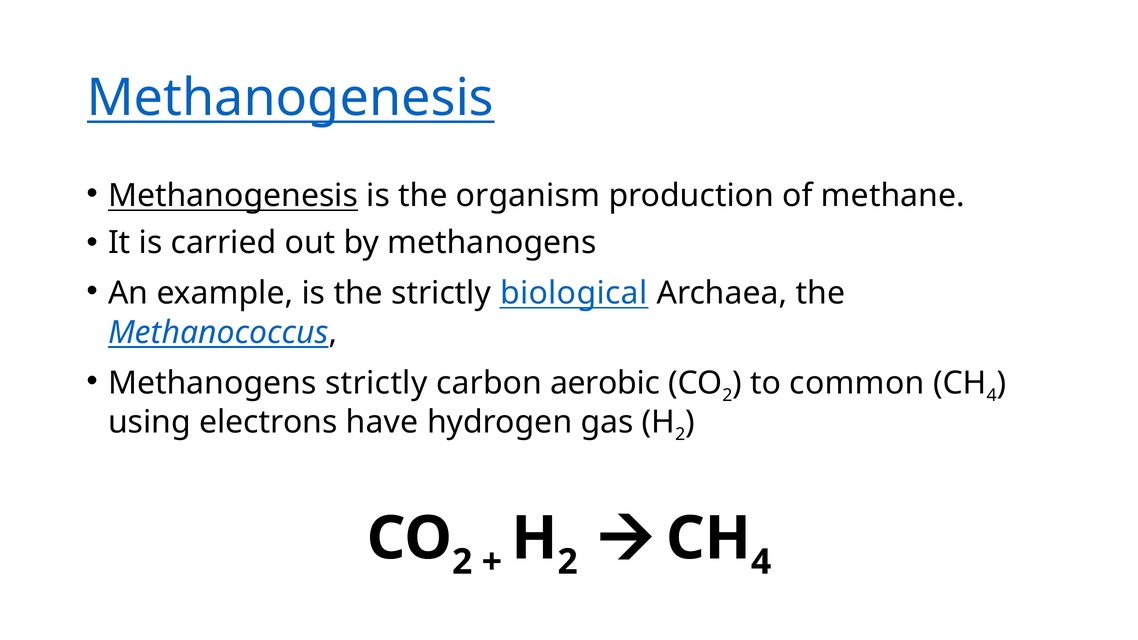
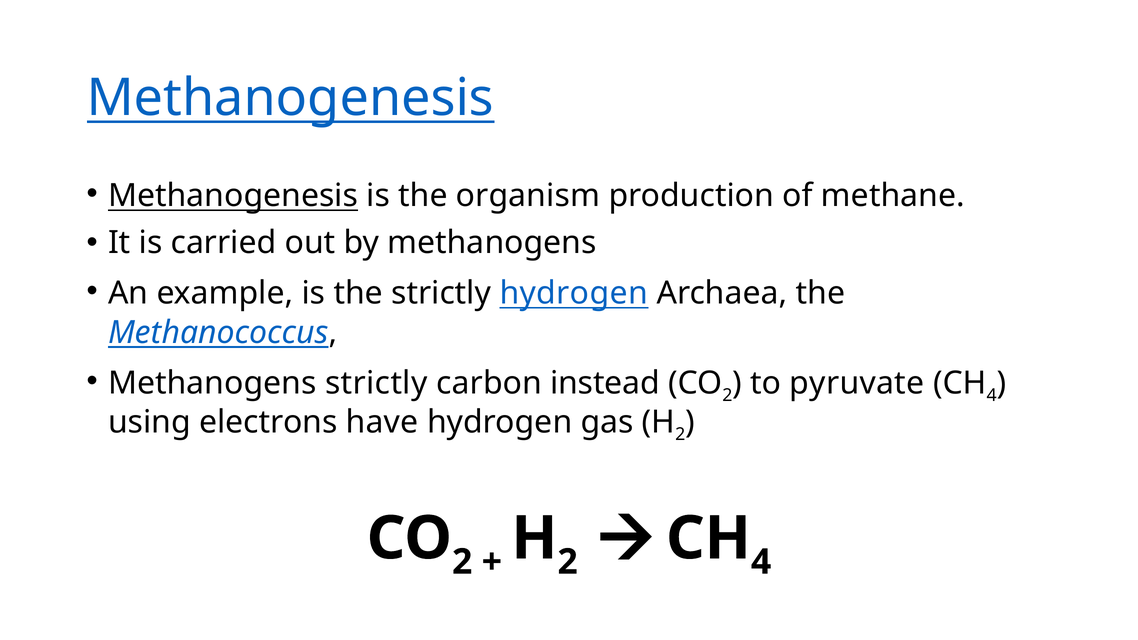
strictly biological: biological -> hydrogen (574, 293)
aerobic: aerobic -> instead (605, 383)
common: common -> pyruvate (857, 383)
